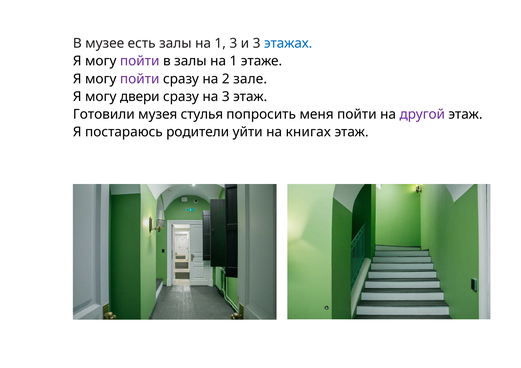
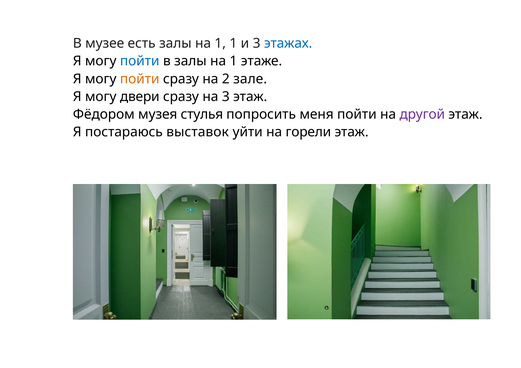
1 3: 3 -> 1 (233, 43)
пойти colour: purple -> blue (140, 61)
пойти colour: purple -> orange (140, 79)
Готовили: Готовили -> Фёдором (104, 114)
родители: родители -> выставок (198, 132)
книгах: книгах -> горели (308, 132)
